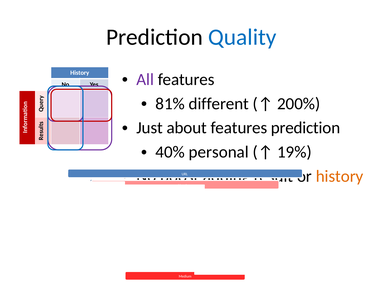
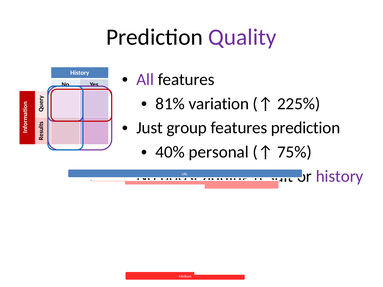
Quality colour: blue -> purple (242, 37)
different: different -> variation (219, 104)
200%: 200% -> 225% (299, 104)
about: about -> group (187, 128)
19%: 19% -> 75% (294, 152)
history colour: orange -> purple (340, 176)
